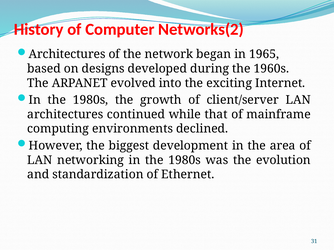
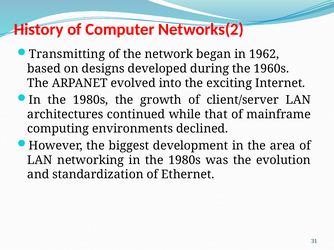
Architectures: Architectures -> Transmitting (67, 54)
1965: 1965 -> 1962 (264, 54)
